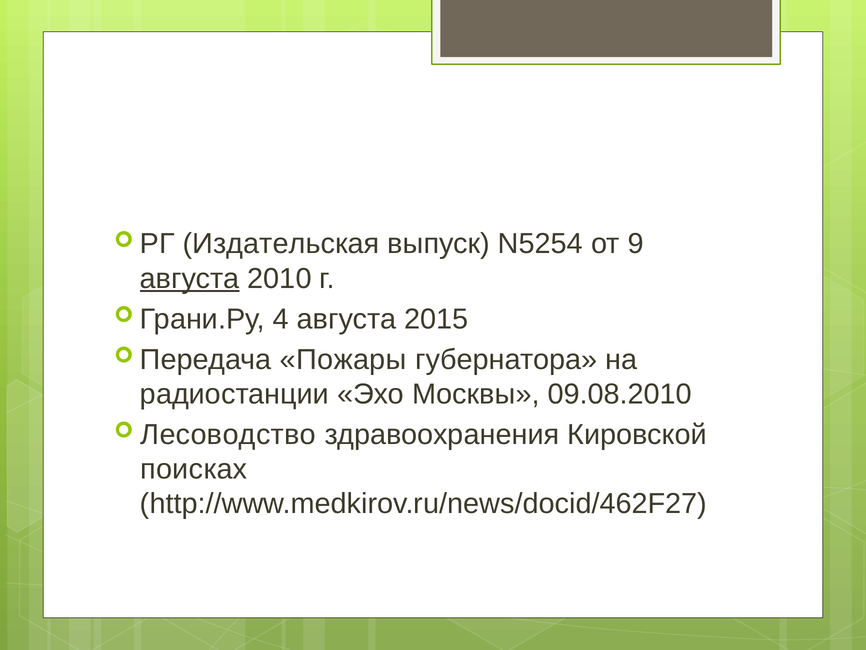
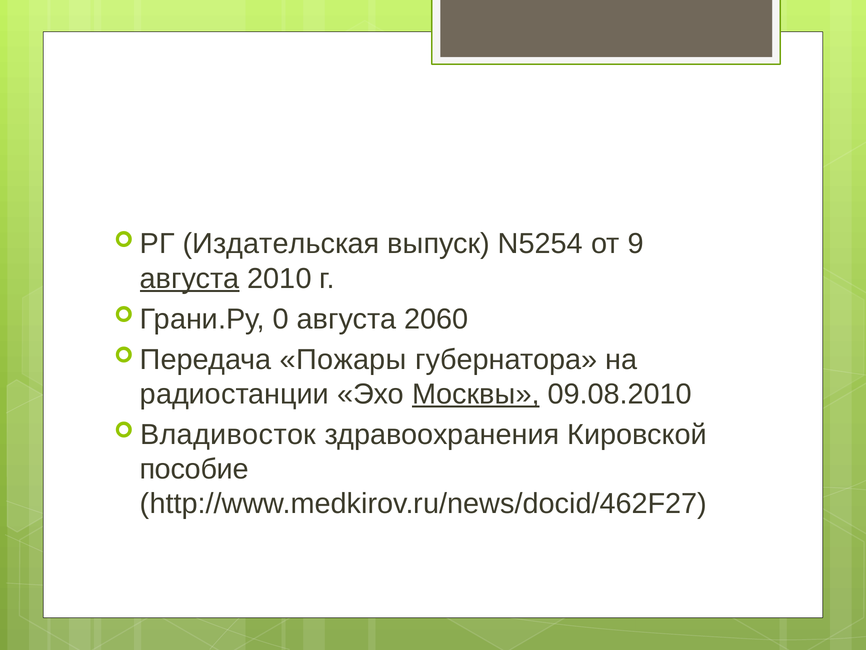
4: 4 -> 0 (281, 319)
2015: 2015 -> 2060 (436, 319)
Москвы underline: none -> present (476, 394)
Лесоводство: Лесоводство -> Владивосток (228, 434)
поисках: поисках -> пособие (194, 469)
